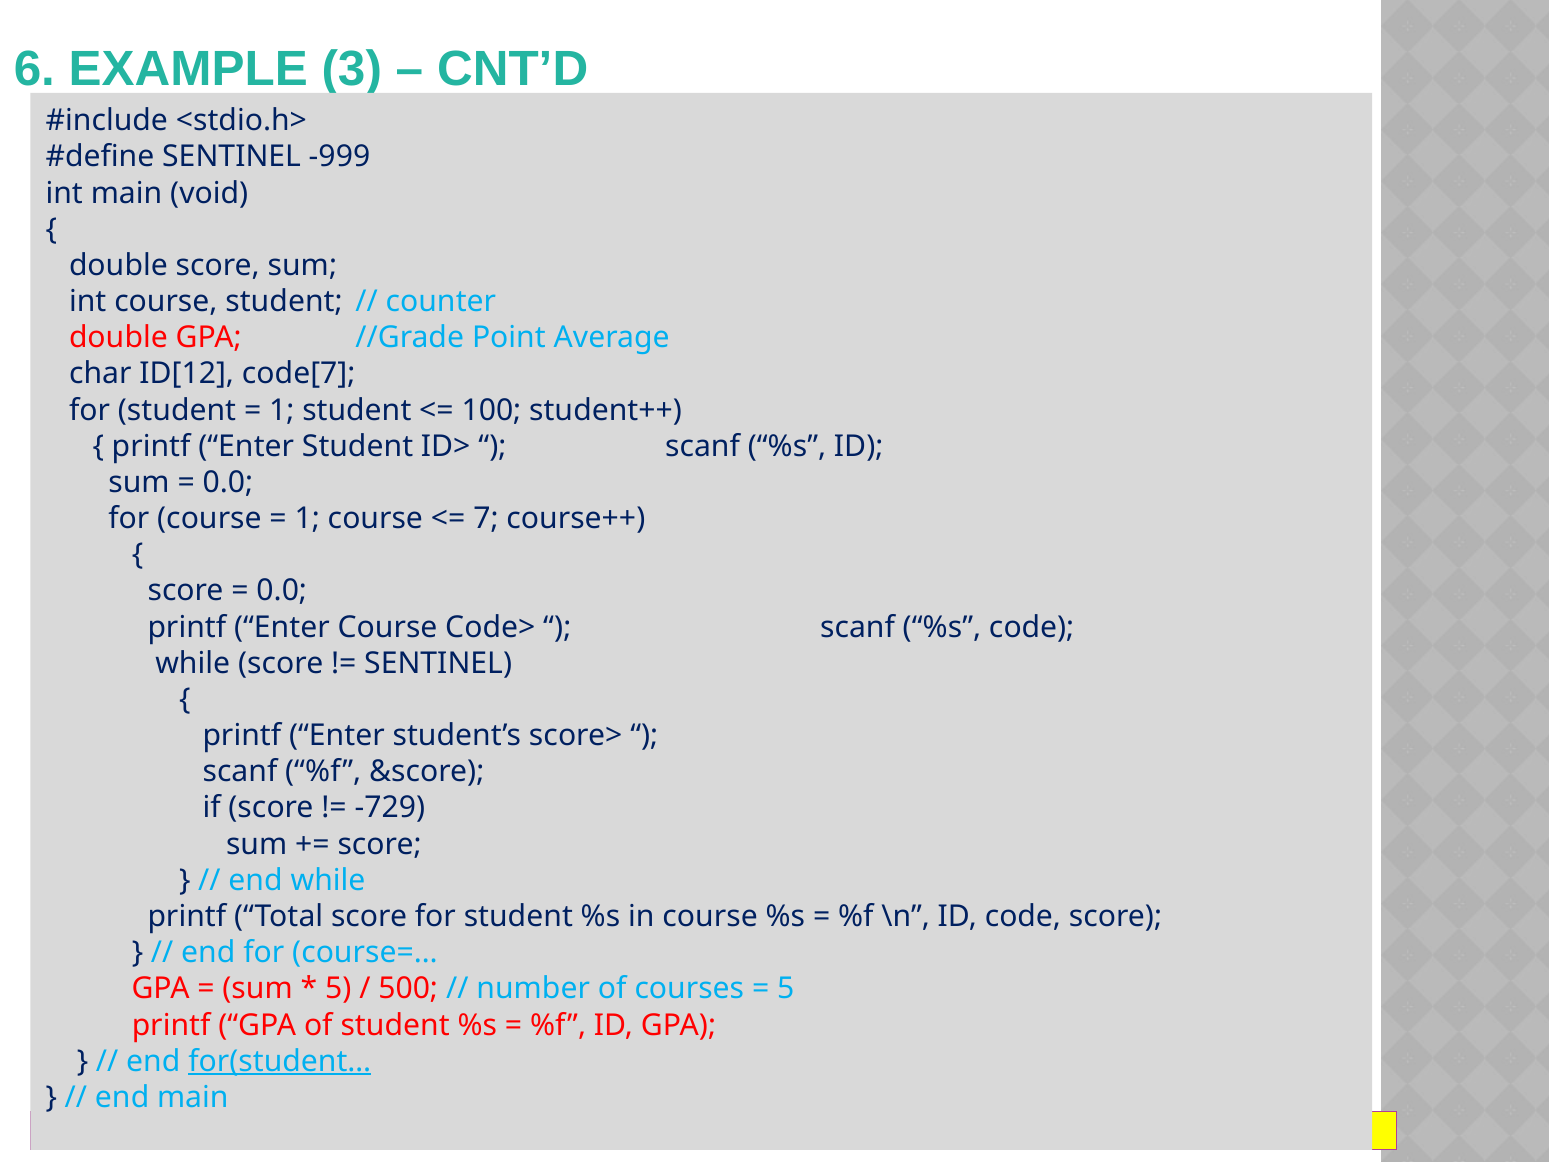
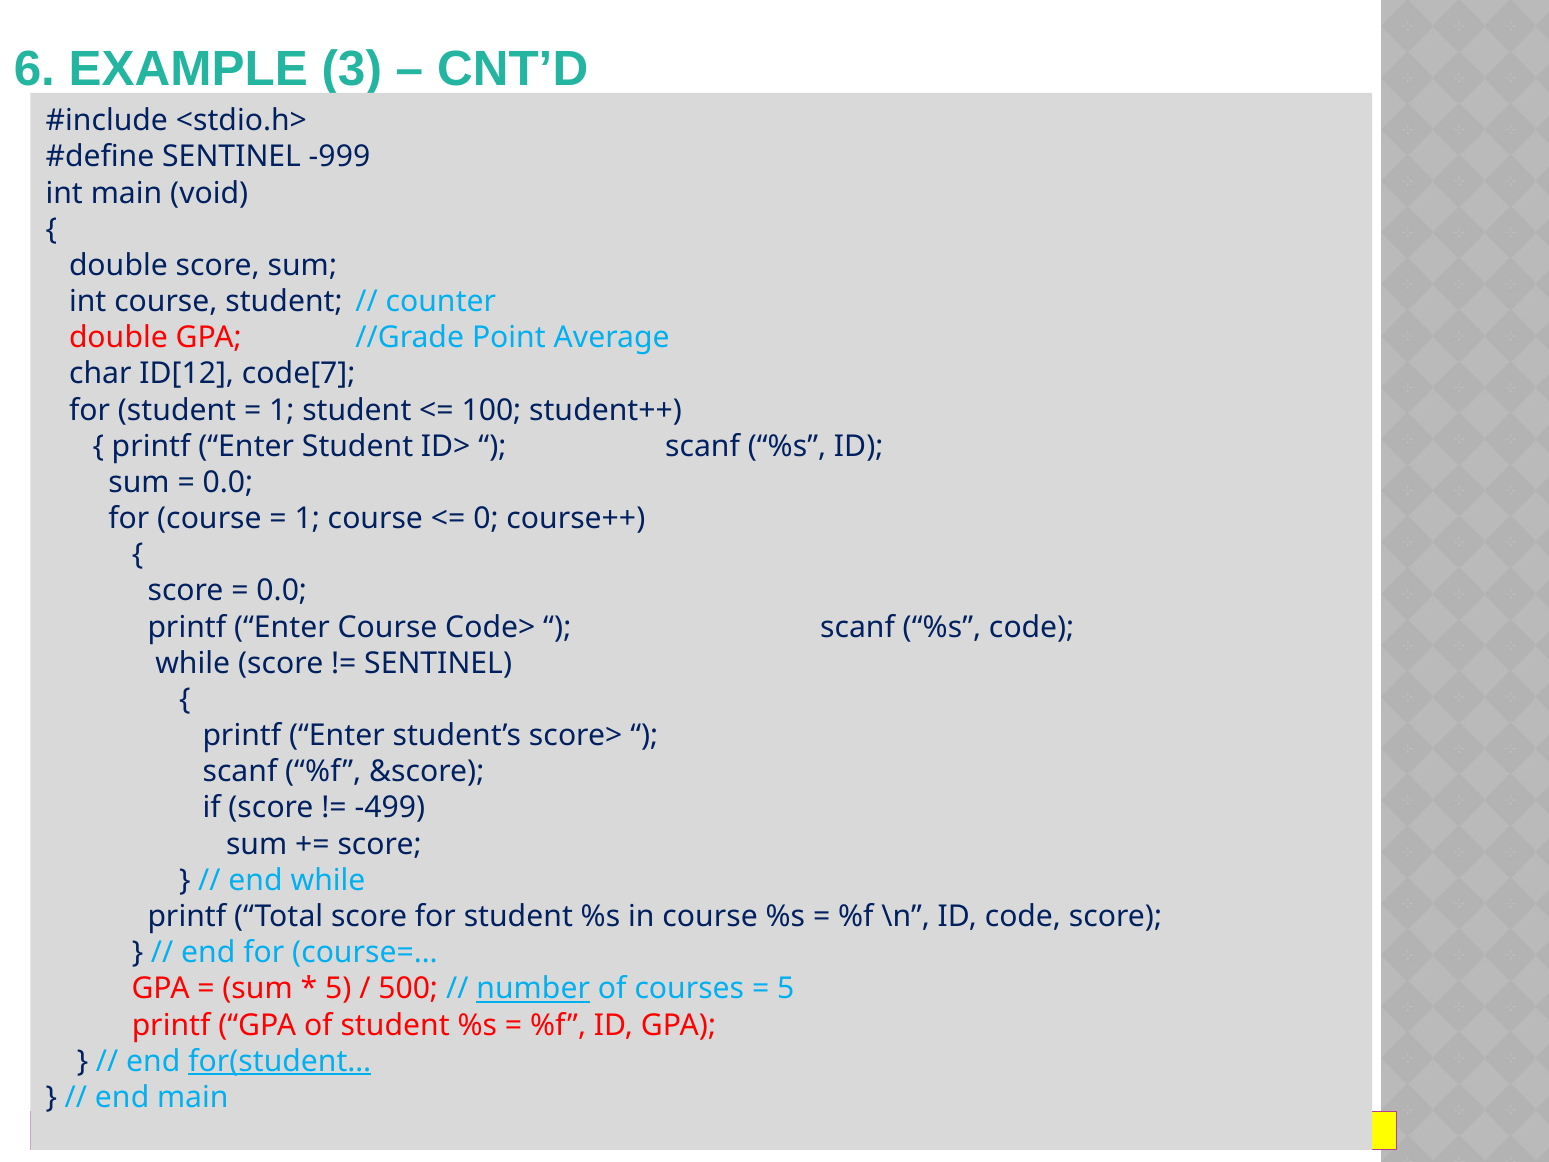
7: 7 -> 0 (486, 519)
-729: -729 -> -499 (390, 808)
number underline: none -> present (533, 989)
